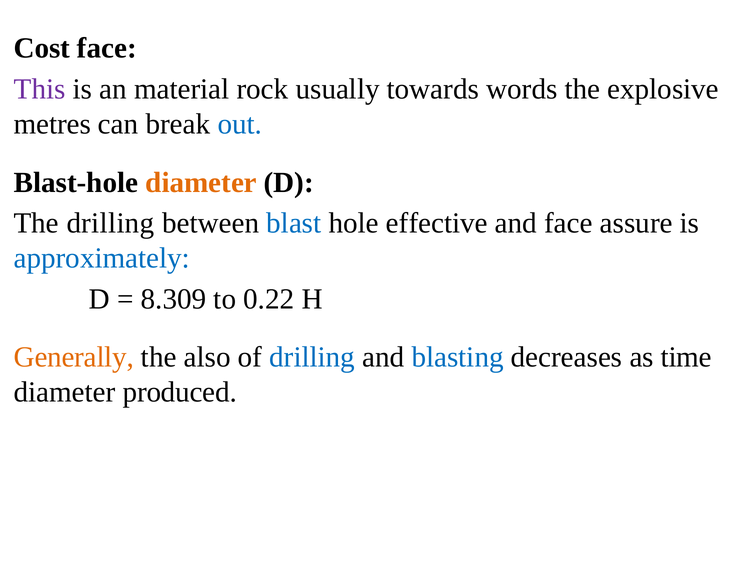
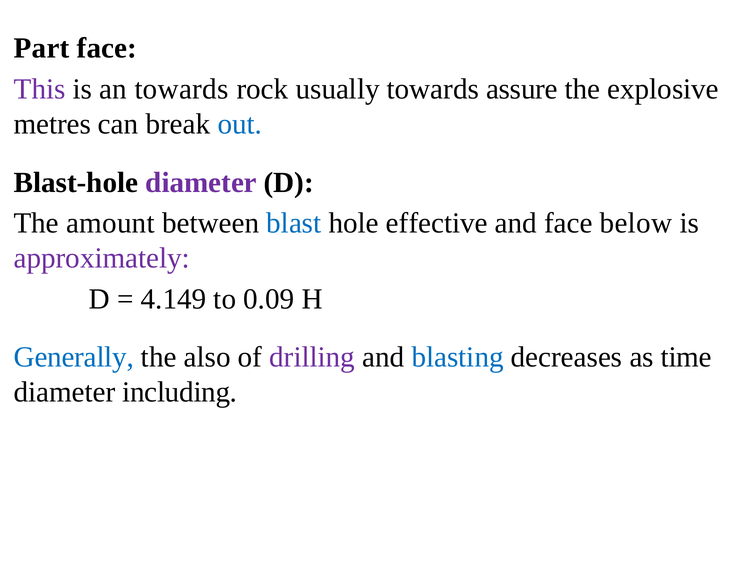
Cost: Cost -> Part (42, 48)
an material: material -> towards (182, 89)
words: words -> assure (522, 89)
diameter colour: orange -> purple (201, 182)
The drilling: drilling -> amount (110, 223)
assure: assure -> below (636, 223)
approximately colour: blue -> purple (102, 258)
8.309: 8.309 -> 4.149 (173, 299)
0.22: 0.22 -> 0.09 (269, 299)
Generally colour: orange -> blue (74, 357)
drilling colour: blue -> purple (312, 357)
produced: produced -> including (180, 392)
